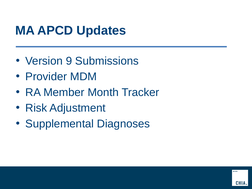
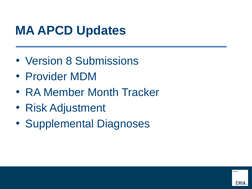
9: 9 -> 8 (69, 61)
